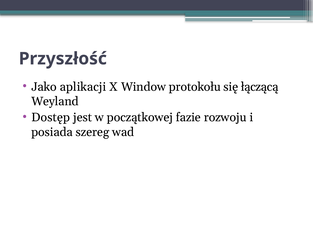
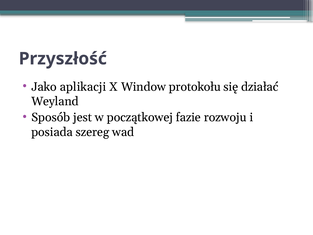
łączącą: łączącą -> działać (260, 87)
Dostęp: Dostęp -> Sposób (51, 117)
